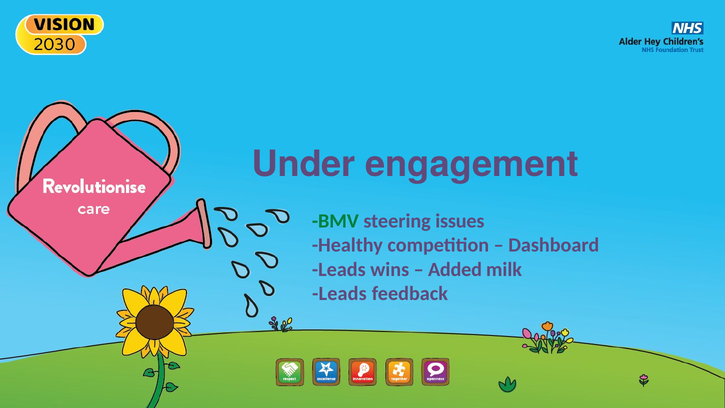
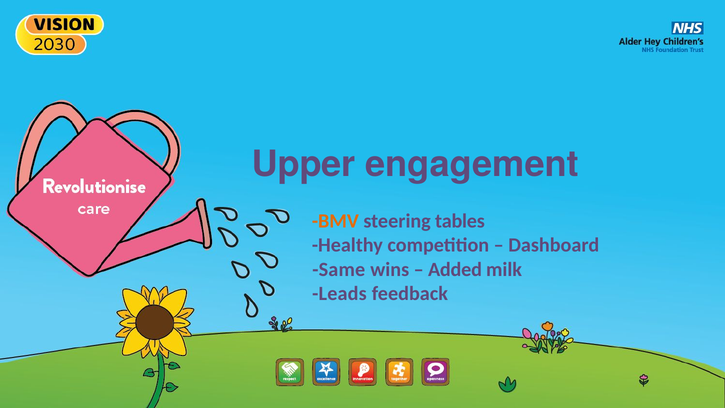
Under: Under -> Upper (304, 164)
BMV colour: green -> orange (335, 221)
issues: issues -> tables (460, 221)
Leads: Leads -> Same (339, 269)
